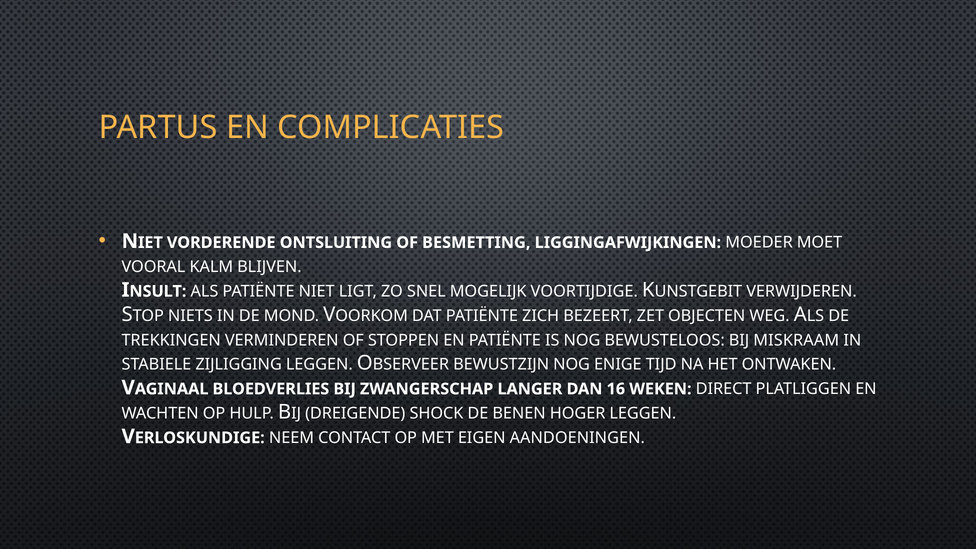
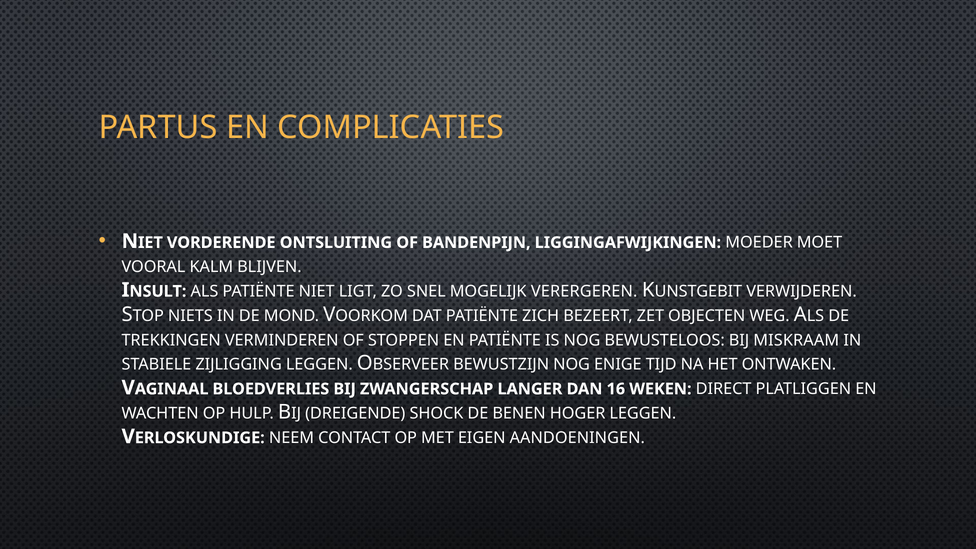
BESMETTING: BESMETTING -> BANDENPIJN (476, 243)
VOORTIJDIGE: VOORTIJDIGE -> VERERGEREN (584, 291)
